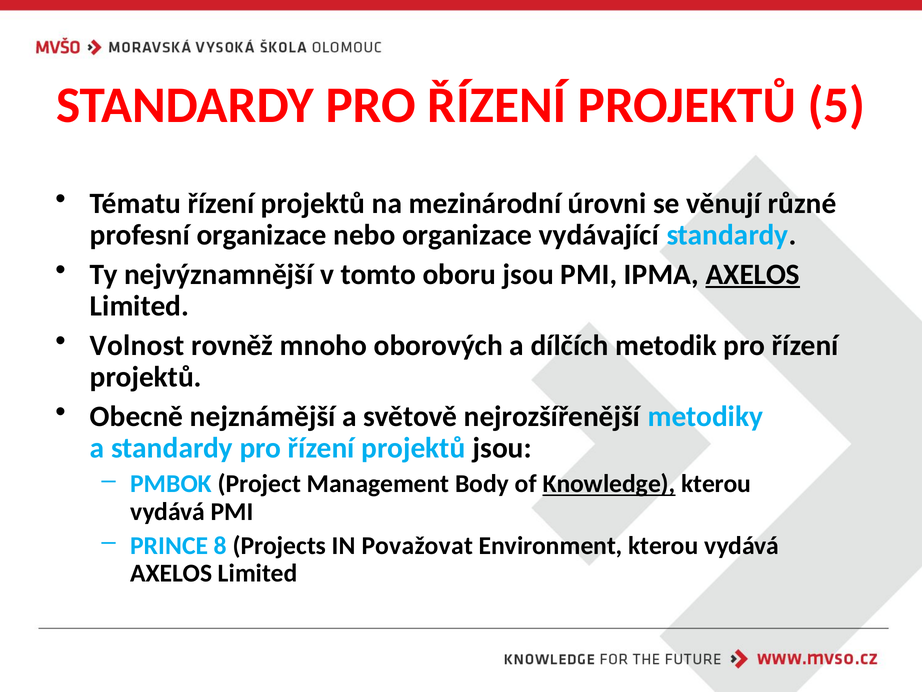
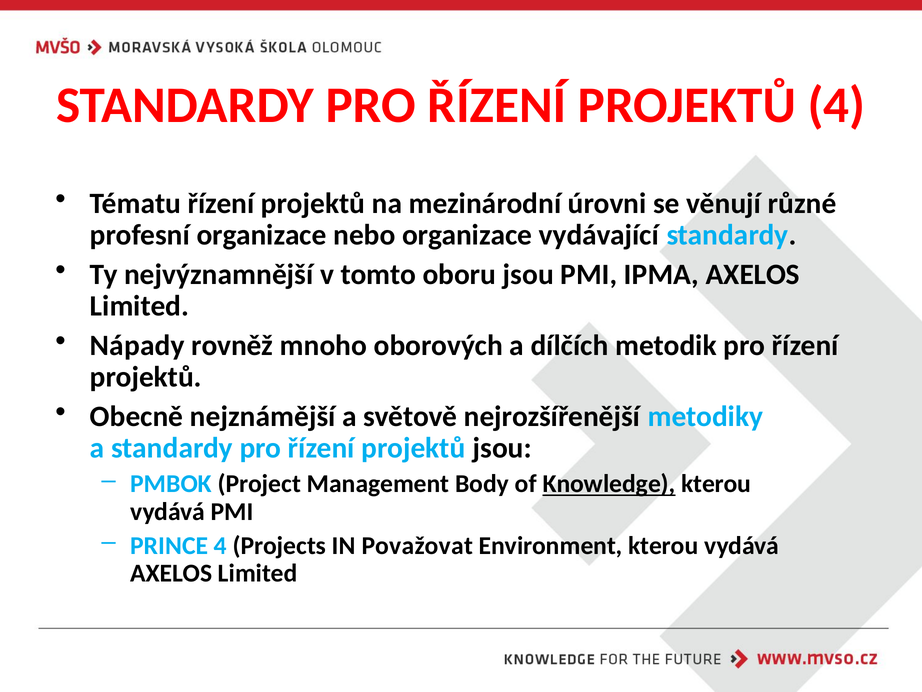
PROJEKTŮ 5: 5 -> 4 (836, 105)
AXELOS underline: present -> none (753, 274)
Volnost: Volnost -> Nápady (137, 345)
PRINCE 8: 8 -> 4 (220, 545)
